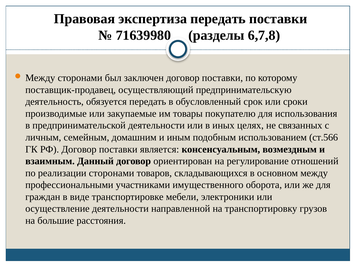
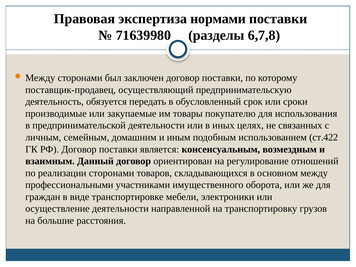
экспертиза передать: передать -> нормами (218, 19)
ст.566: ст.566 -> ст.422 (324, 137)
